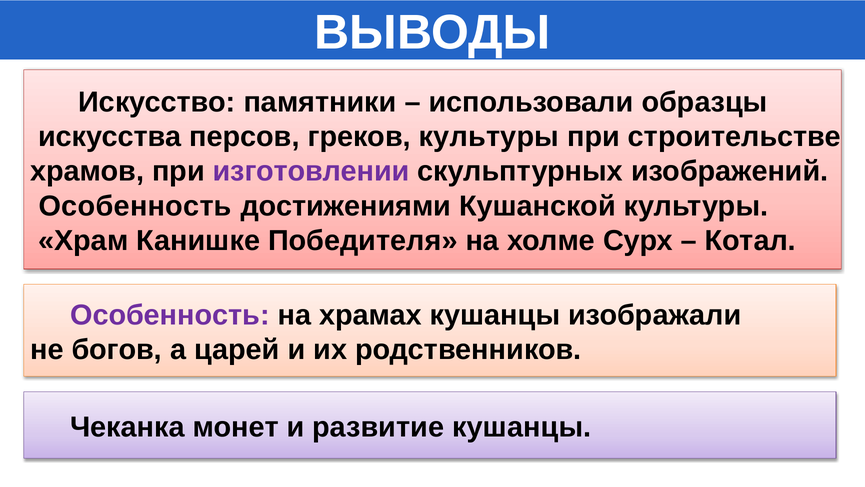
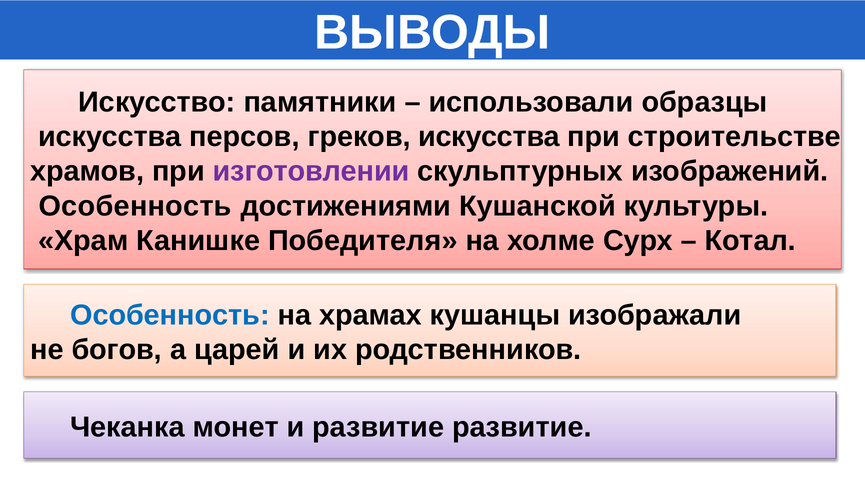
греков культуры: культуры -> искусства (489, 137)
Особенность colour: purple -> blue (170, 315)
развитие кушанцы: кушанцы -> развитие (522, 427)
